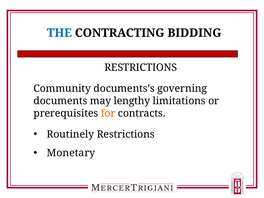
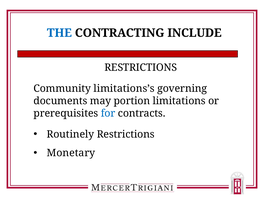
BIDDING: BIDDING -> INCLUDE (194, 33)
documents’s: documents’s -> limitations’s (124, 89)
lengthy: lengthy -> portion (132, 101)
for colour: orange -> blue (108, 113)
